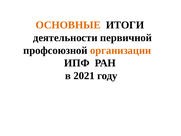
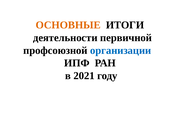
организации colour: orange -> blue (121, 50)
